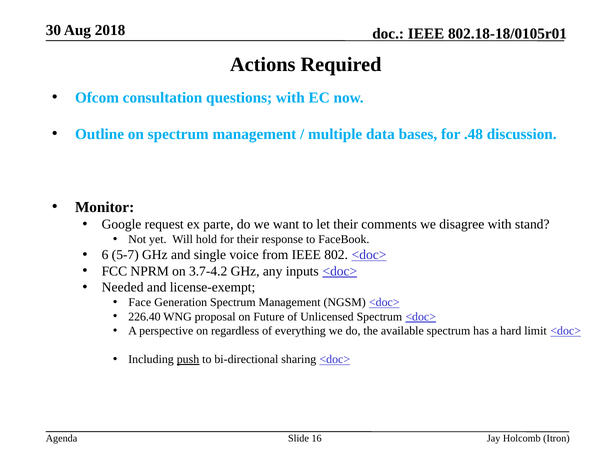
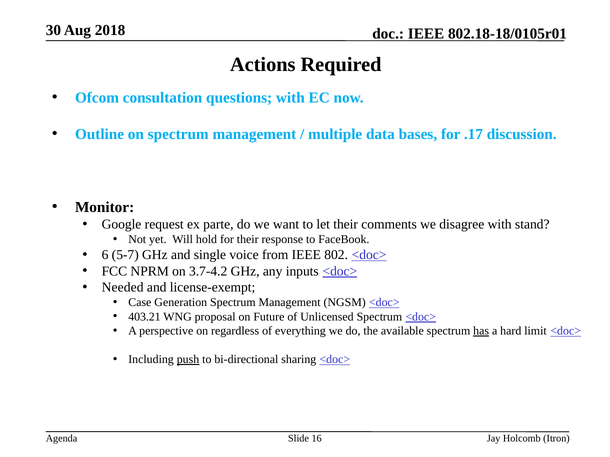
.48: .48 -> .17 (473, 134)
Face: Face -> Case (140, 303)
226.40: 226.40 -> 403.21 (144, 317)
has underline: none -> present (481, 331)
